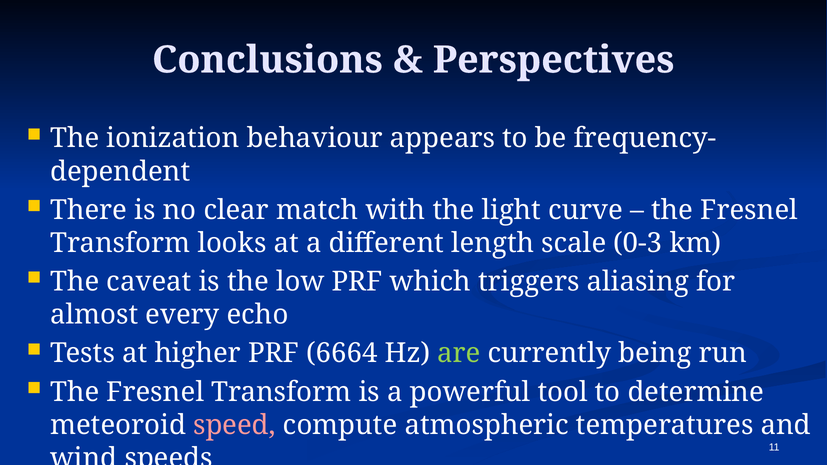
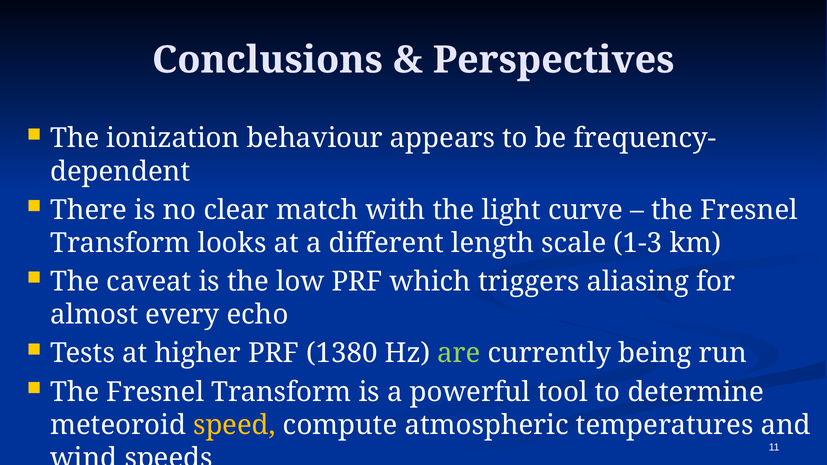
0-3: 0-3 -> 1-3 (638, 243)
6664: 6664 -> 1380 (342, 354)
speed colour: pink -> yellow (234, 425)
